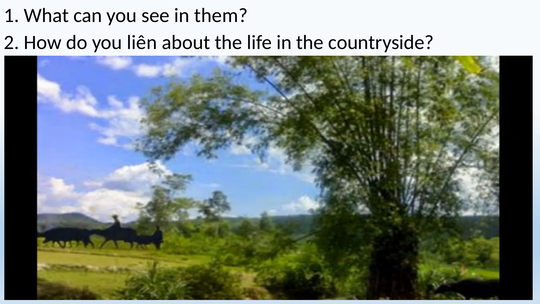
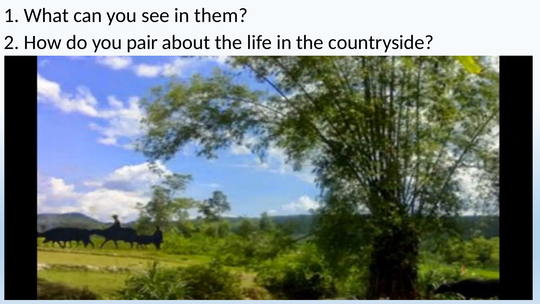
liên: liên -> pair (142, 42)
